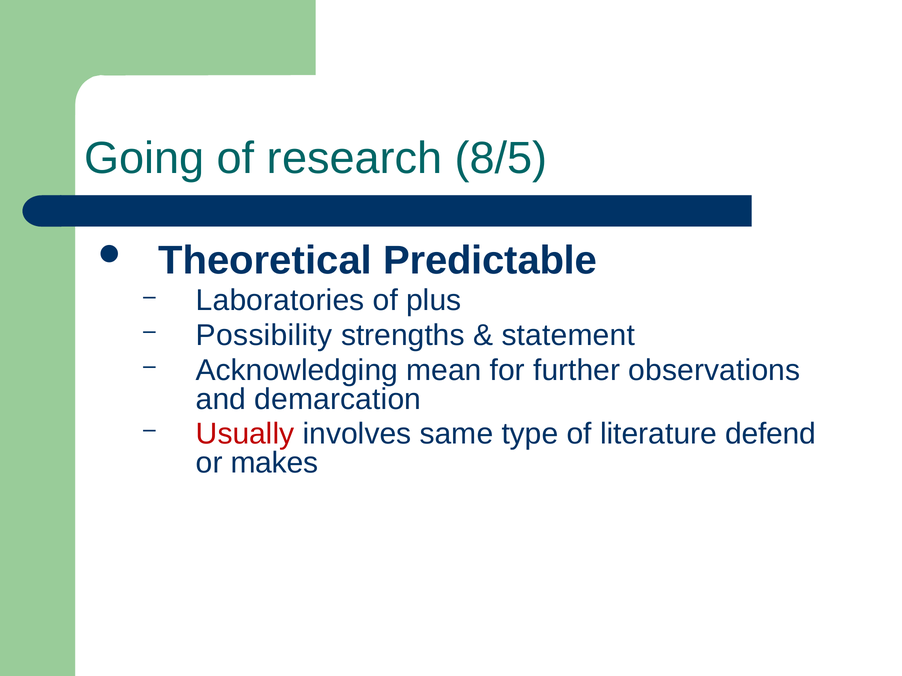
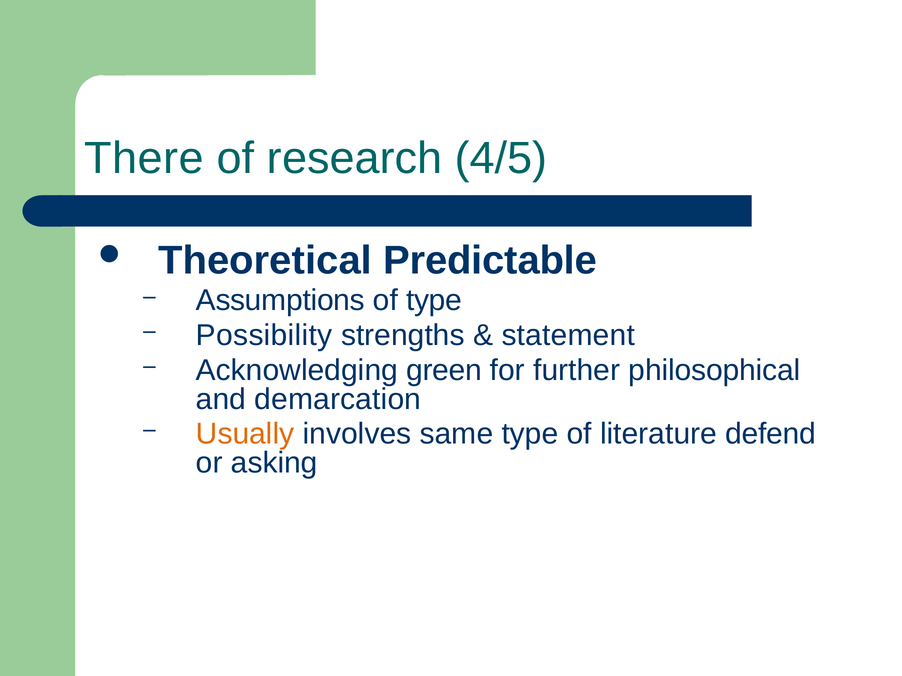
Going: Going -> There (144, 159)
8/5: 8/5 -> 4/5 (501, 159)
Laboratories: Laboratories -> Assumptions (280, 301)
of plus: plus -> type (434, 301)
mean: mean -> green (444, 371)
observations: observations -> philosophical (715, 371)
Usually colour: red -> orange (245, 434)
makes: makes -> asking (274, 463)
